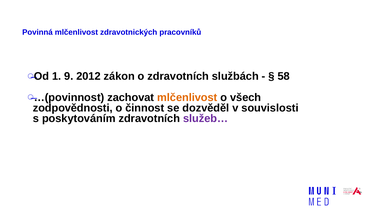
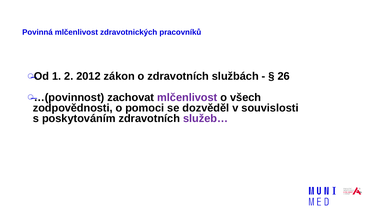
9: 9 -> 2 (69, 76)
58: 58 -> 26 (284, 76)
mlčenlivost colour: orange -> purple (187, 97)
činnost: činnost -> pomoci (145, 108)
